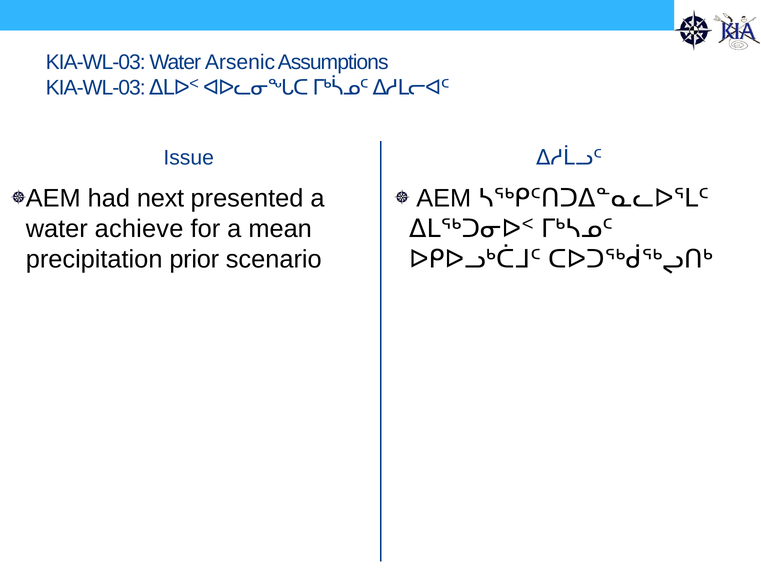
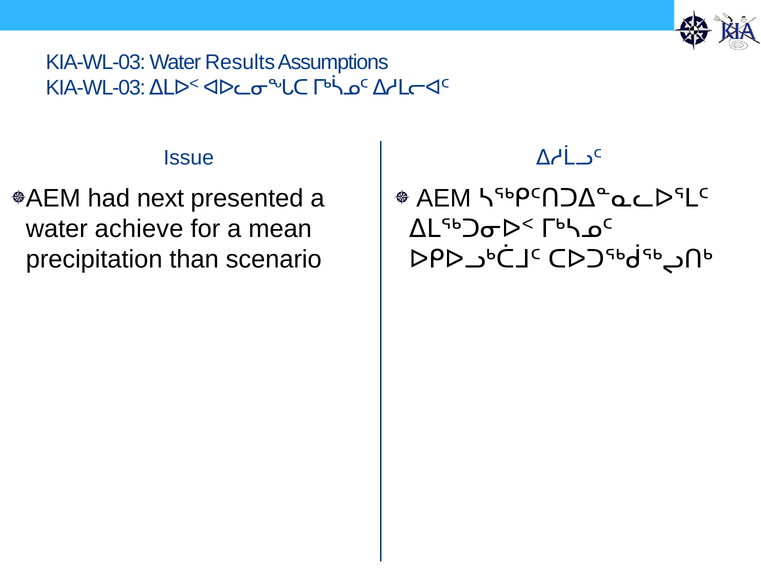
Arsenic: Arsenic -> Results (240, 62)
prior: prior -> than (194, 259)
